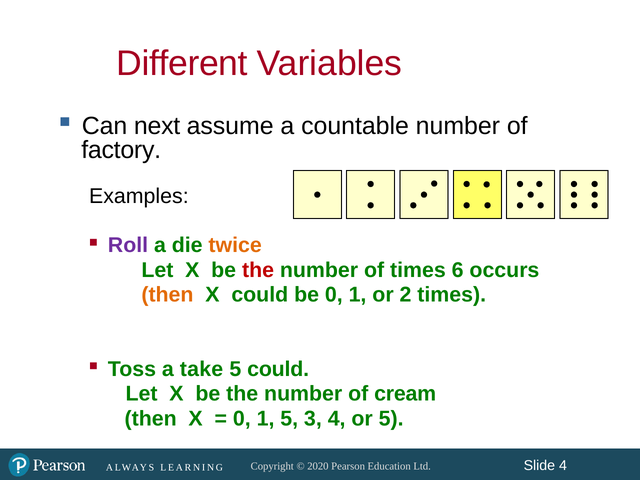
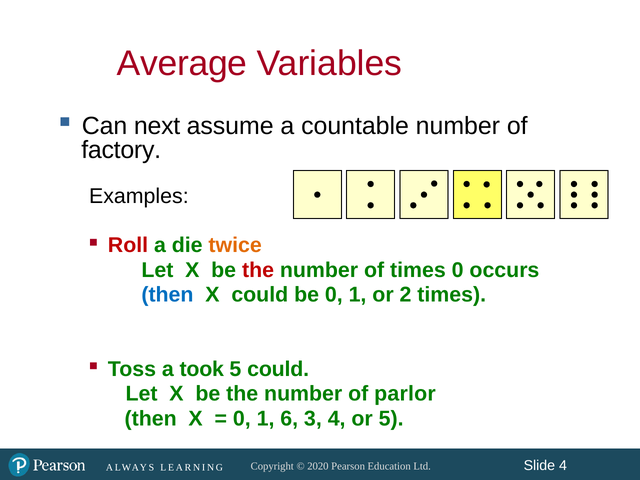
Different: Different -> Average (182, 63)
Roll colour: purple -> red (128, 245)
times 6: 6 -> 0 (458, 270)
then colour: orange -> blue (167, 295)
take: take -> took (202, 369)
cream: cream -> parlor (405, 394)
1 5: 5 -> 6 (289, 419)
